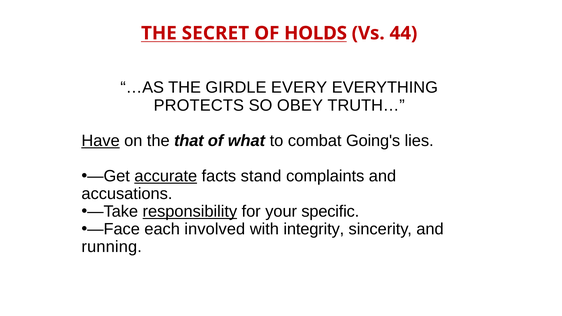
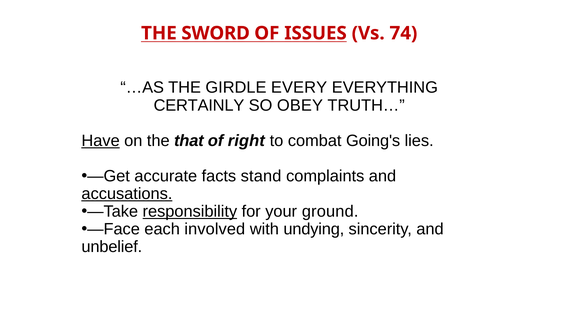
SECRET: SECRET -> SWORD (216, 33)
HOLDS: HOLDS -> ISSUES (315, 33)
44: 44 -> 74 (403, 33)
PROTECTS: PROTECTS -> CERTAINLY (199, 105)
what: what -> right (246, 141)
accurate underline: present -> none (166, 176)
accusations underline: none -> present (127, 194)
specific: specific -> ground (330, 212)
integrity: integrity -> undying (314, 229)
running: running -> unbelief (112, 247)
